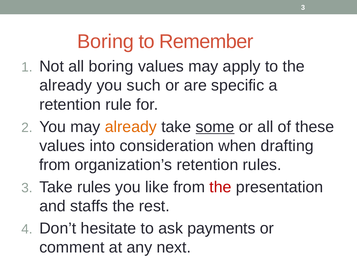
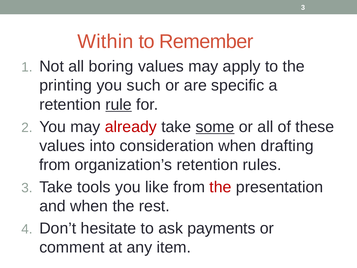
Boring: Boring -> Within (105, 42)
already: already -> printing (66, 85)
rule underline: none -> present (119, 104)
already colour: orange -> red (131, 127)
Take rules: rules -> tools (94, 187)
and staffs: staffs -> when (89, 206)
next: next -> item (174, 247)
